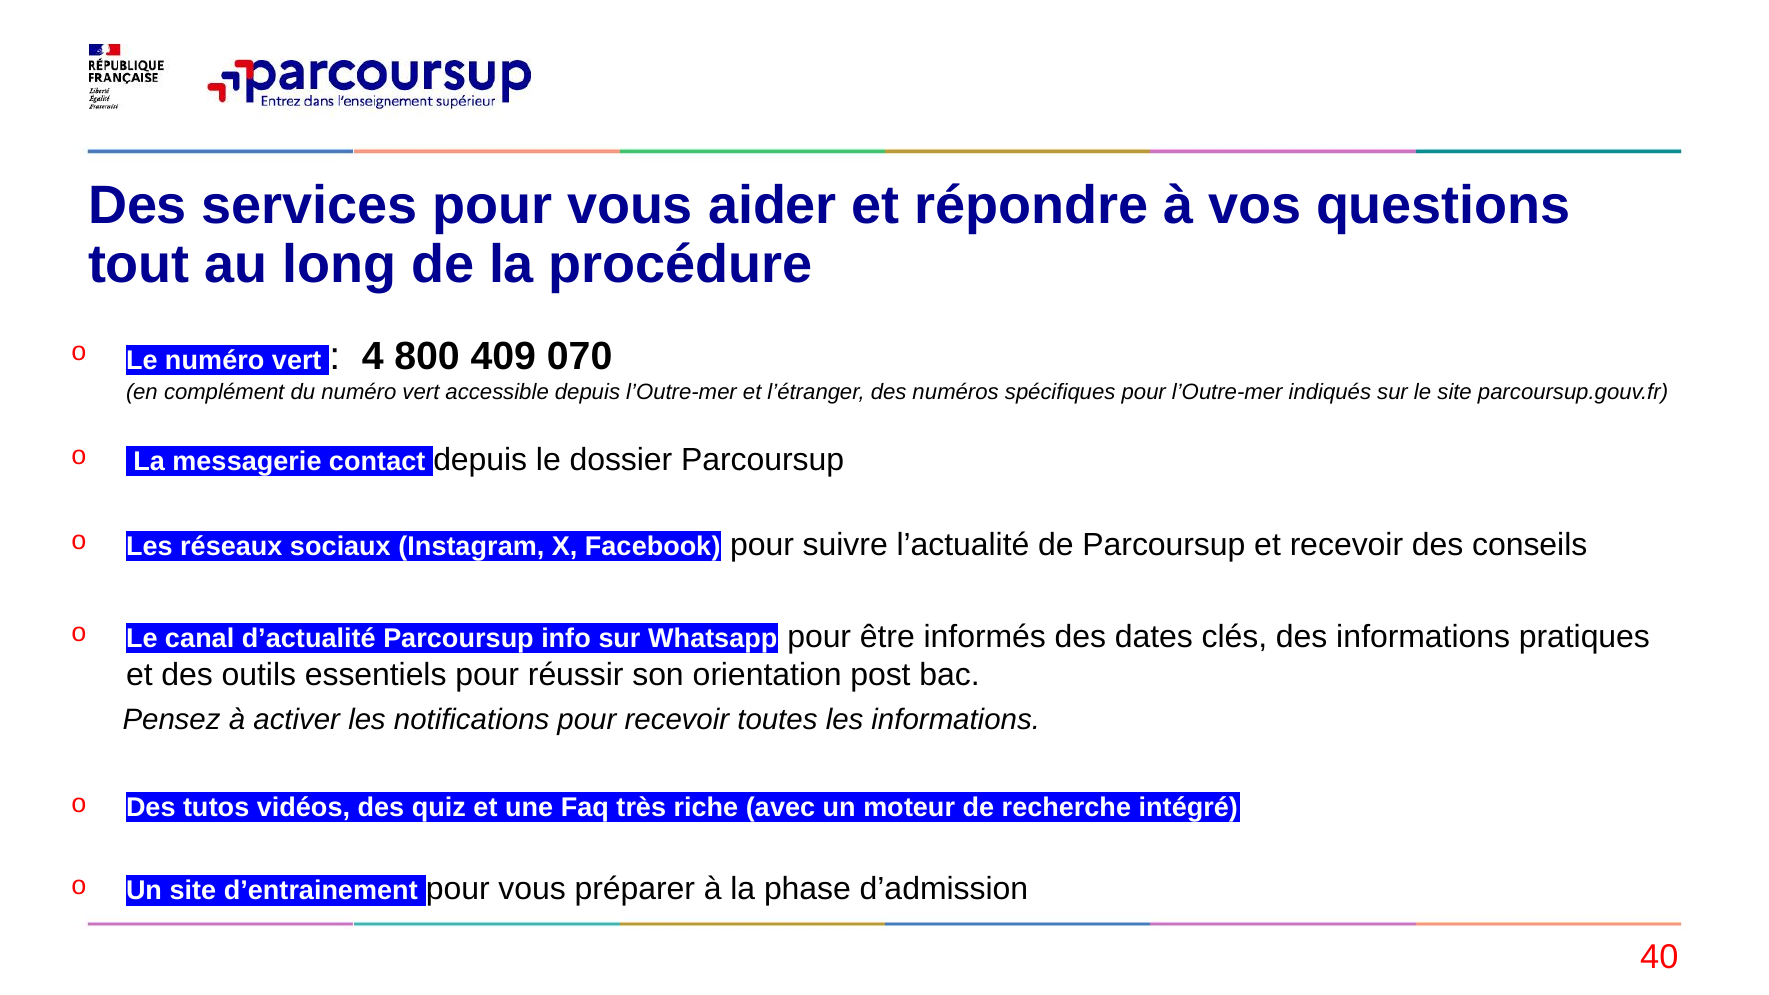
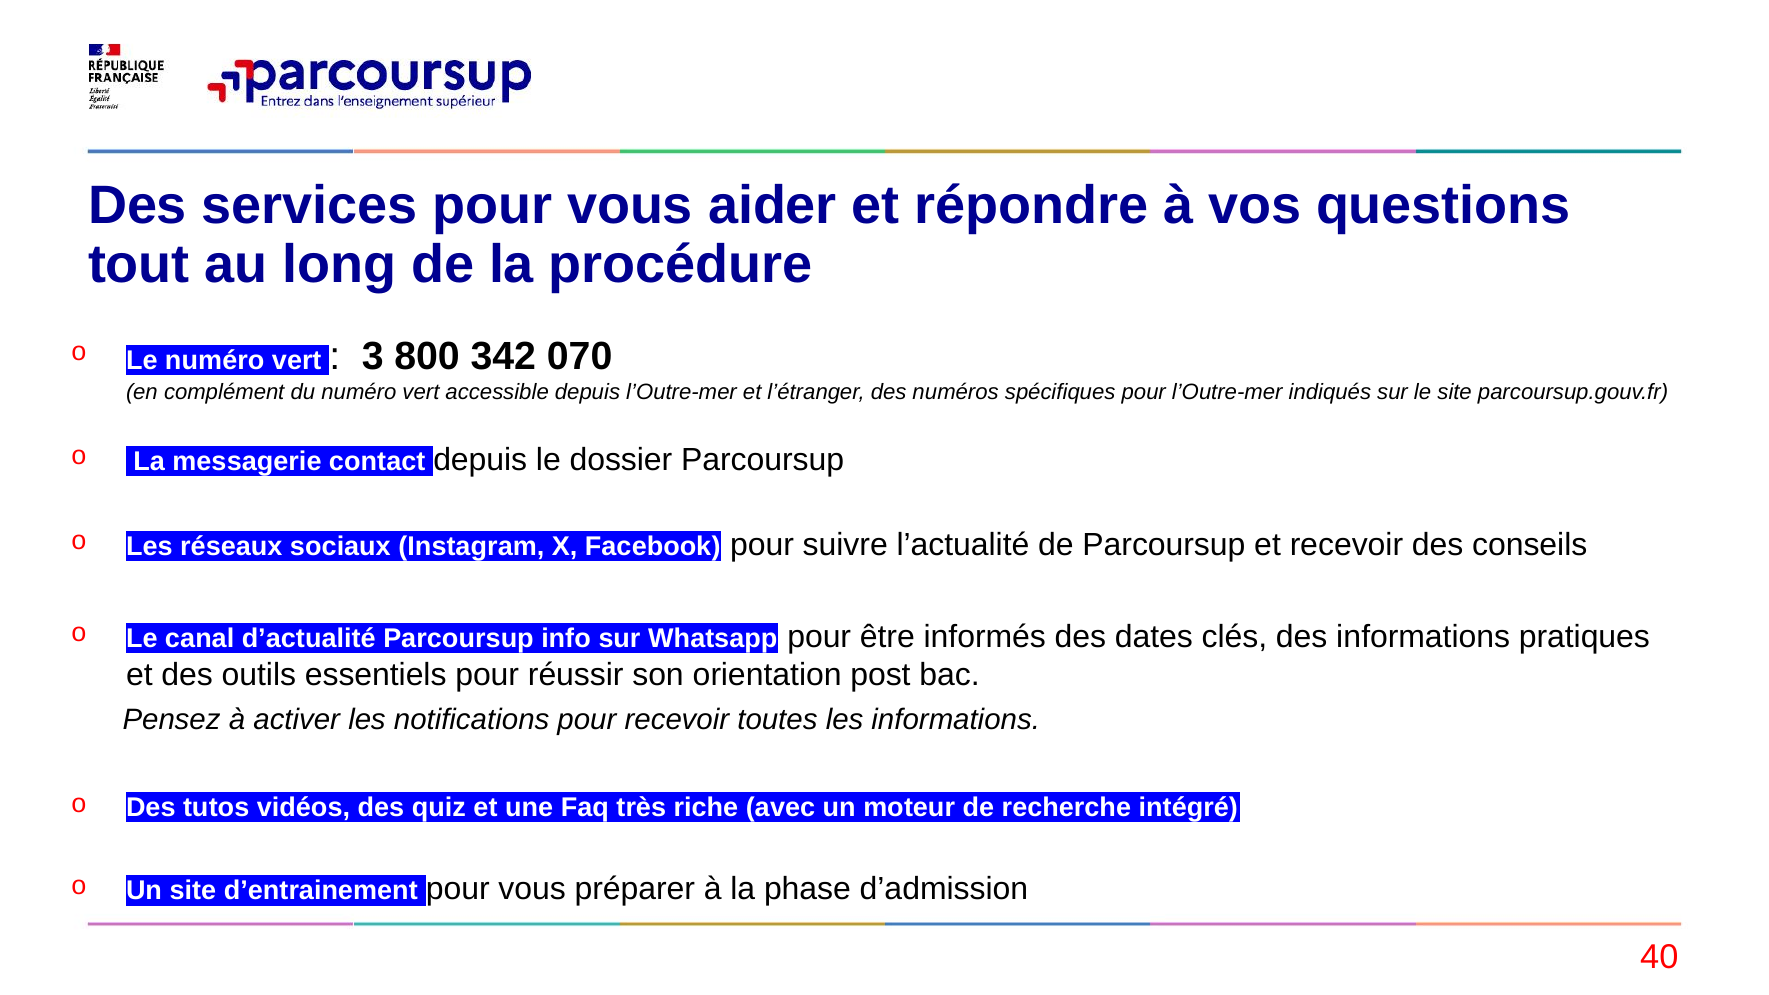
4: 4 -> 3 (373, 357)
409: 409 -> 342 (503, 357)
